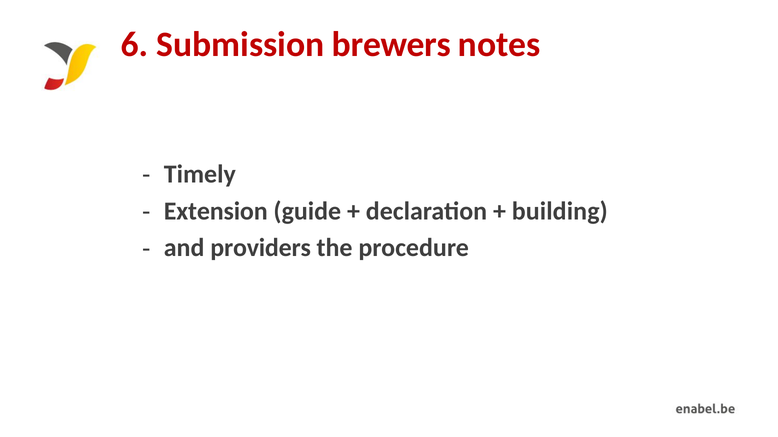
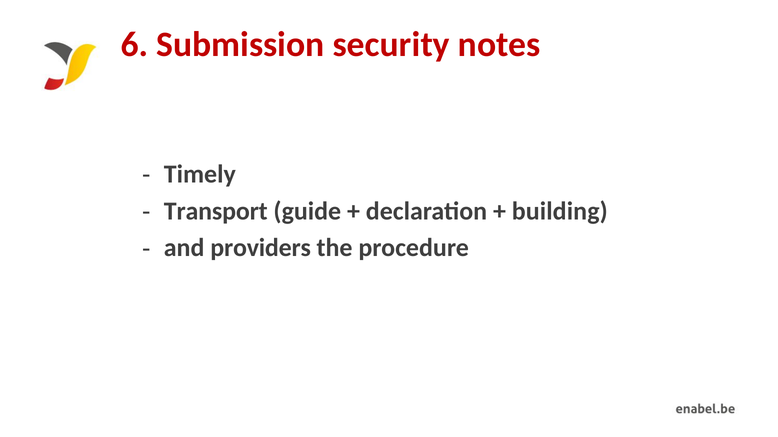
brewers: brewers -> security (391, 45)
Extension: Extension -> Transport (216, 211)
